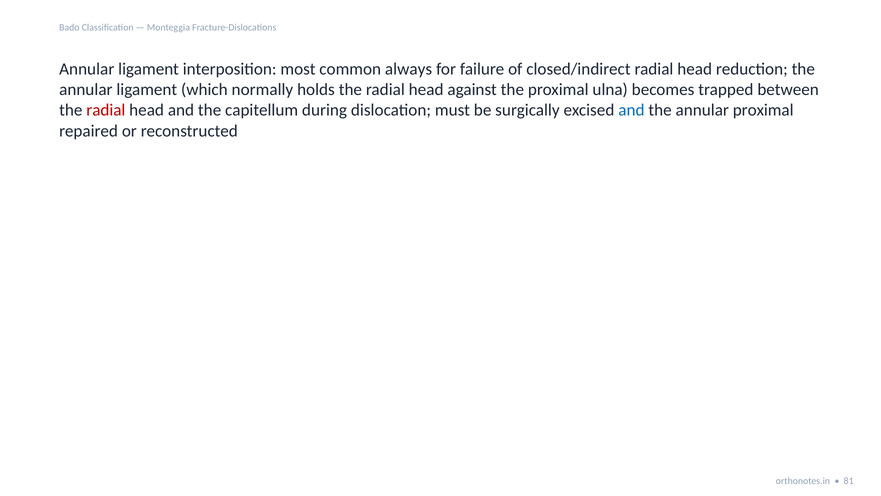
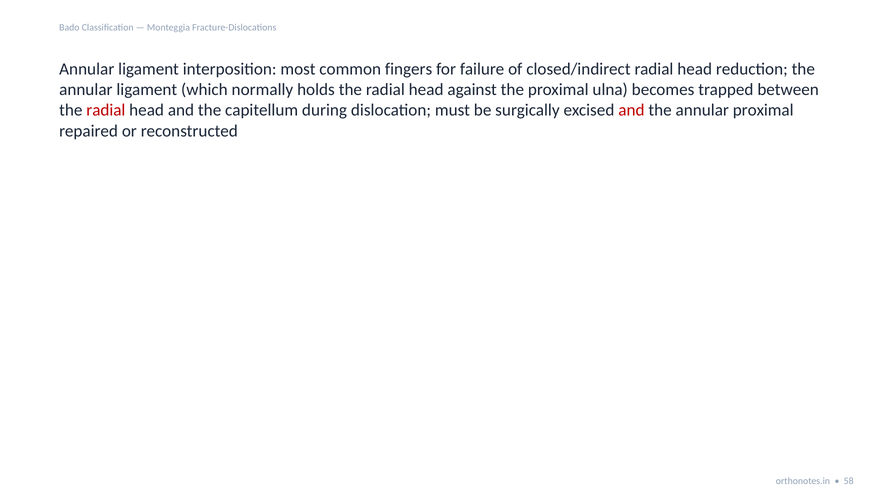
always: always -> fingers (409, 69)
and colour: blue -> red (631, 110)
81: 81 -> 58 (849, 481)
